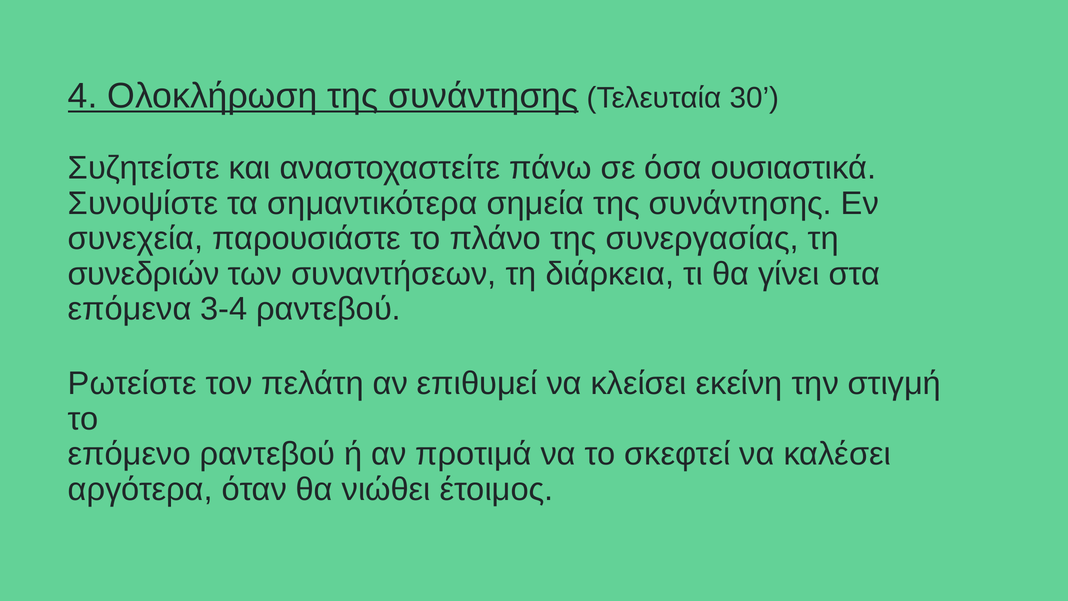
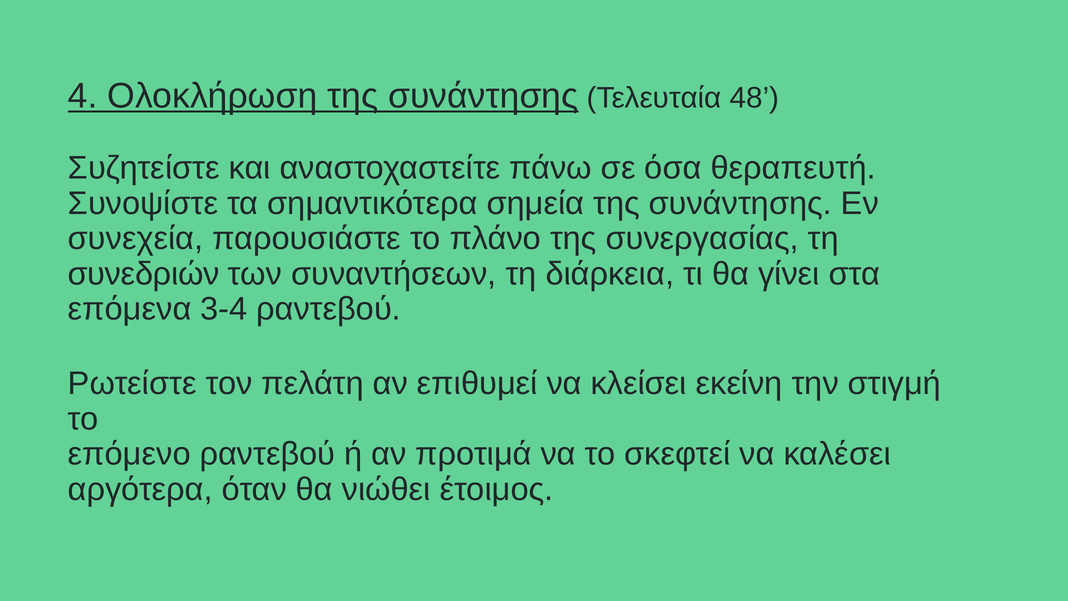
30: 30 -> 48 (754, 98)
ουσιαστικά: ουσιαστικά -> θεραπευτή (793, 168)
